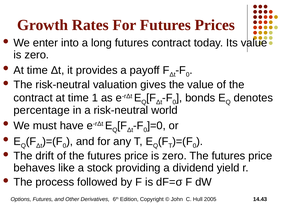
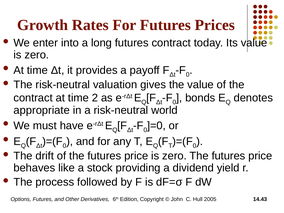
1: 1 -> 2 (95, 98)
percentage: percentage -> appropriate (42, 110)
